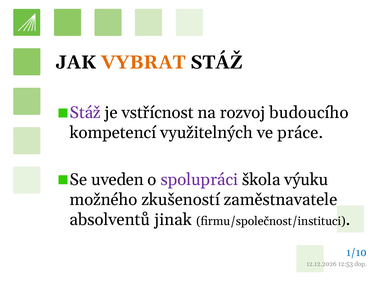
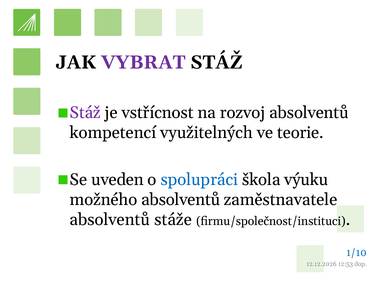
VYBRAT colour: orange -> purple (143, 62)
rozvoj budoucího: budoucího -> absolventů (309, 113)
práce: práce -> teorie (300, 133)
spolupráci colour: purple -> blue (199, 180)
možného zkušeností: zkušeností -> absolventů (181, 200)
jinak: jinak -> stáže (173, 220)
